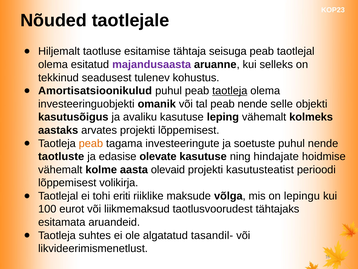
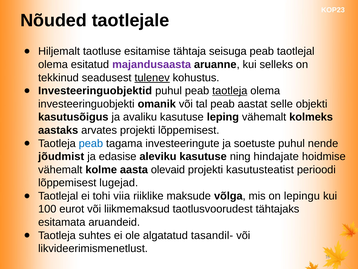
tulenev underline: none -> present (152, 78)
Amortisatsioonikulud: Amortisatsioonikulud -> Investeeringuobjektid (95, 91)
peab nende: nende -> aastat (253, 104)
peab colour: orange -> blue (91, 143)
taotluste: taotluste -> jõudmist (61, 156)
olevate: olevate -> aleviku (158, 156)
volikirja: volikirja -> lugejad (119, 182)
eriti: eriti -> viia (122, 196)
